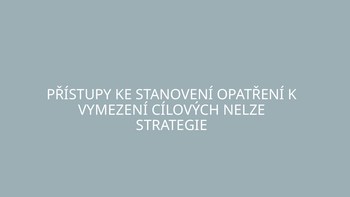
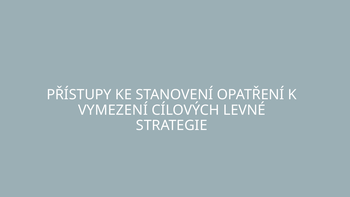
NELZE: NELZE -> LEVNÉ (244, 110)
